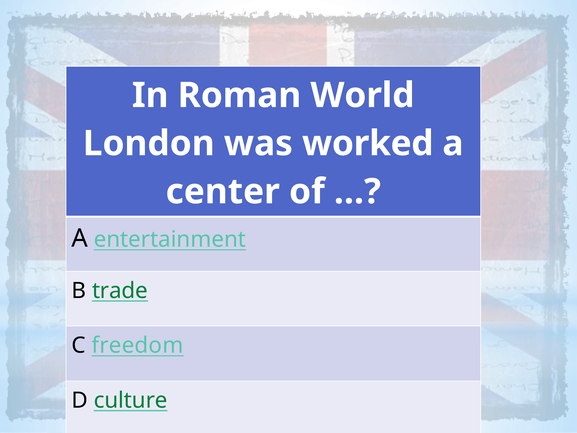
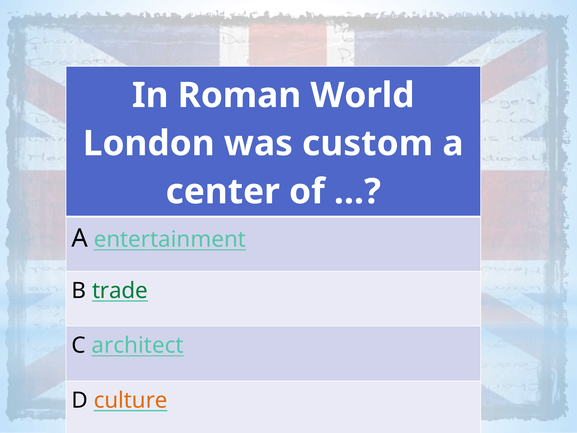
worked: worked -> custom (368, 143)
freedom: freedom -> architect (138, 345)
culture colour: green -> orange (131, 400)
